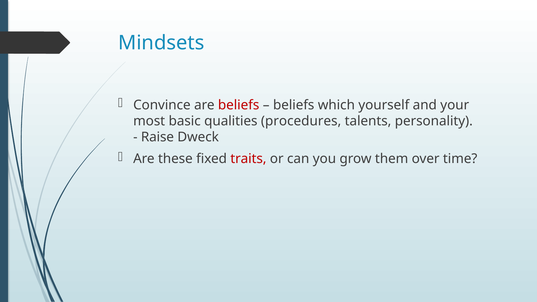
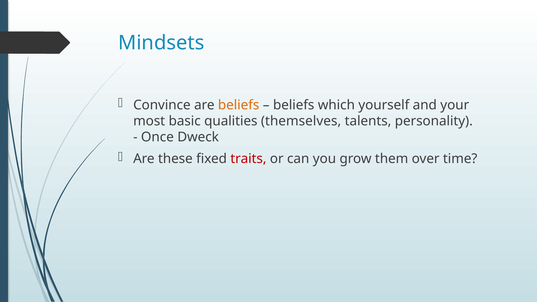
beliefs colour: red -> orange (239, 105)
procedures: procedures -> themselves (301, 121)
Raise: Raise -> Once (157, 137)
